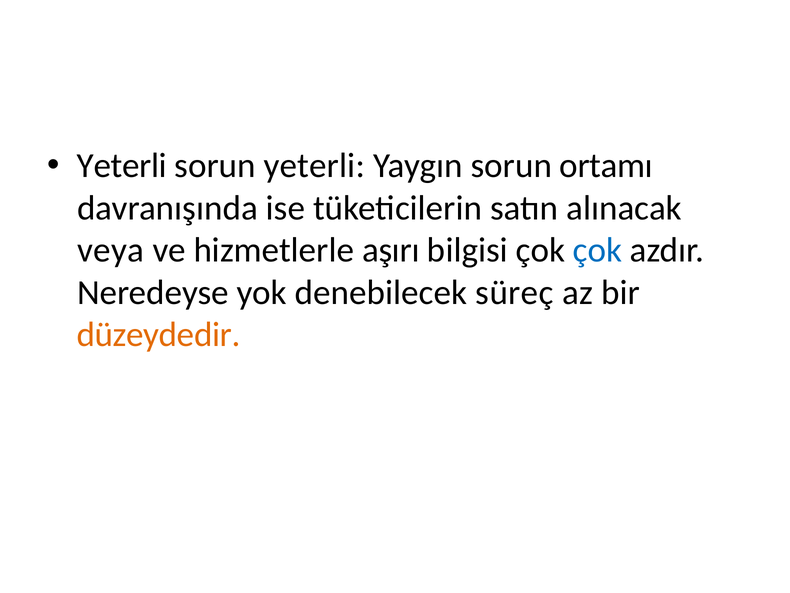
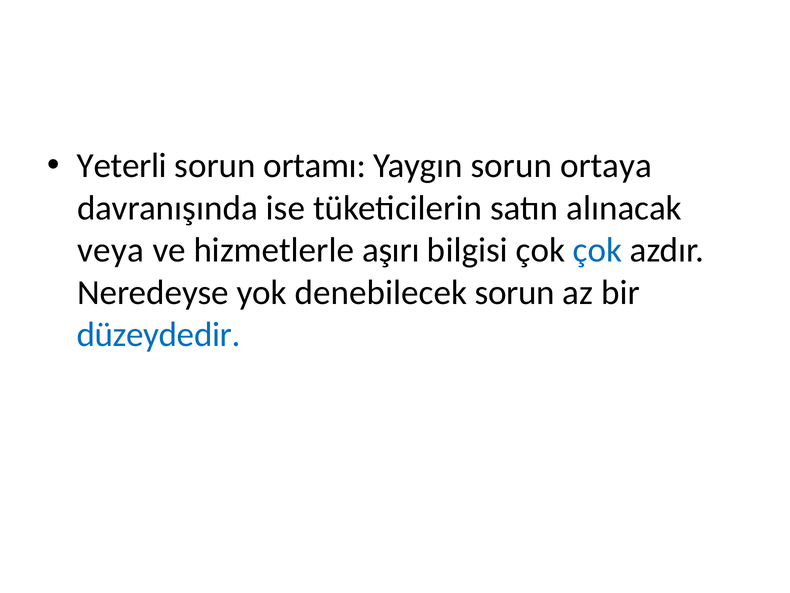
sorun yeterli: yeterli -> ortamı (315, 166)
ortamı: ortamı -> ortaya (606, 166)
denebilecek süreç: süreç -> sorun (515, 292)
düzeydedir colour: orange -> blue (159, 334)
